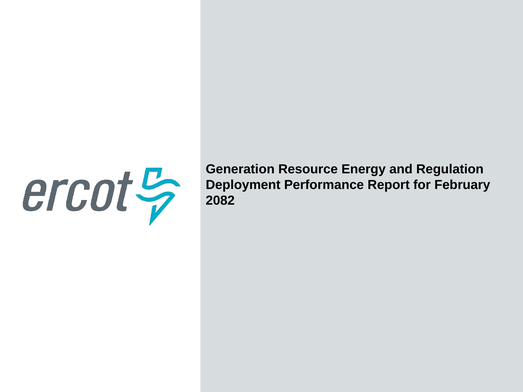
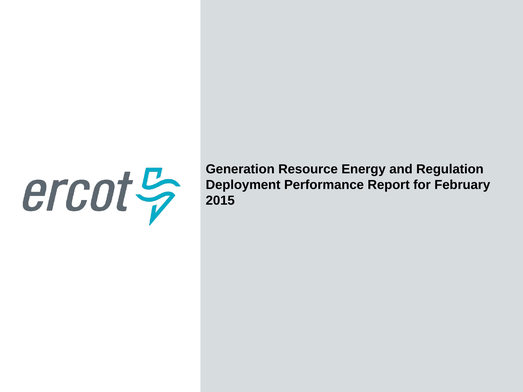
2082: 2082 -> 2015 (220, 201)
